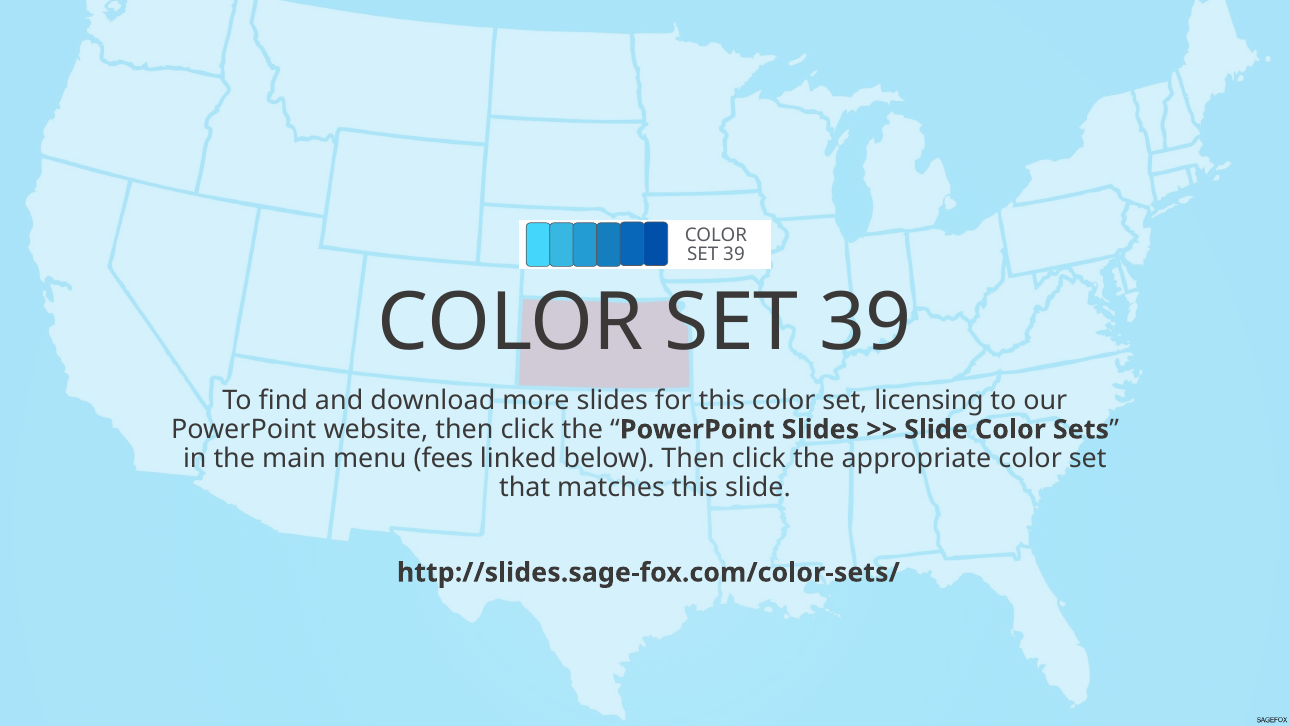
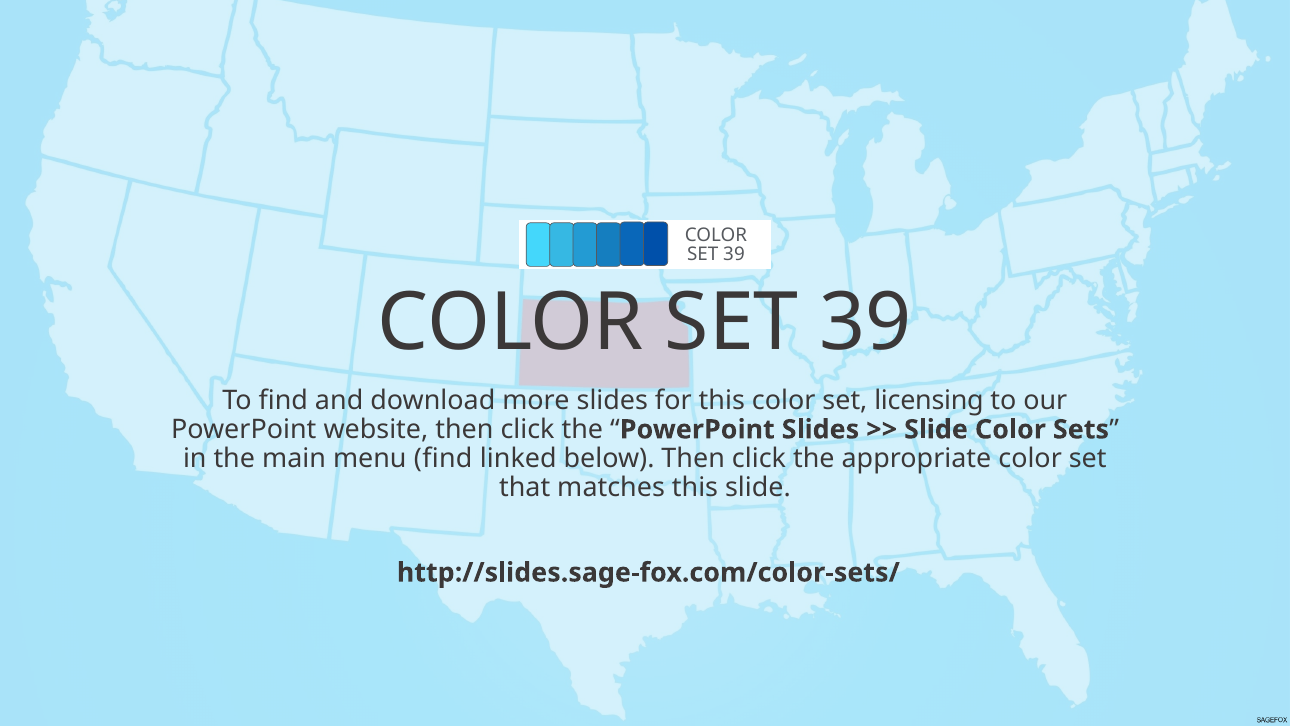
menu fees: fees -> find (443, 458)
